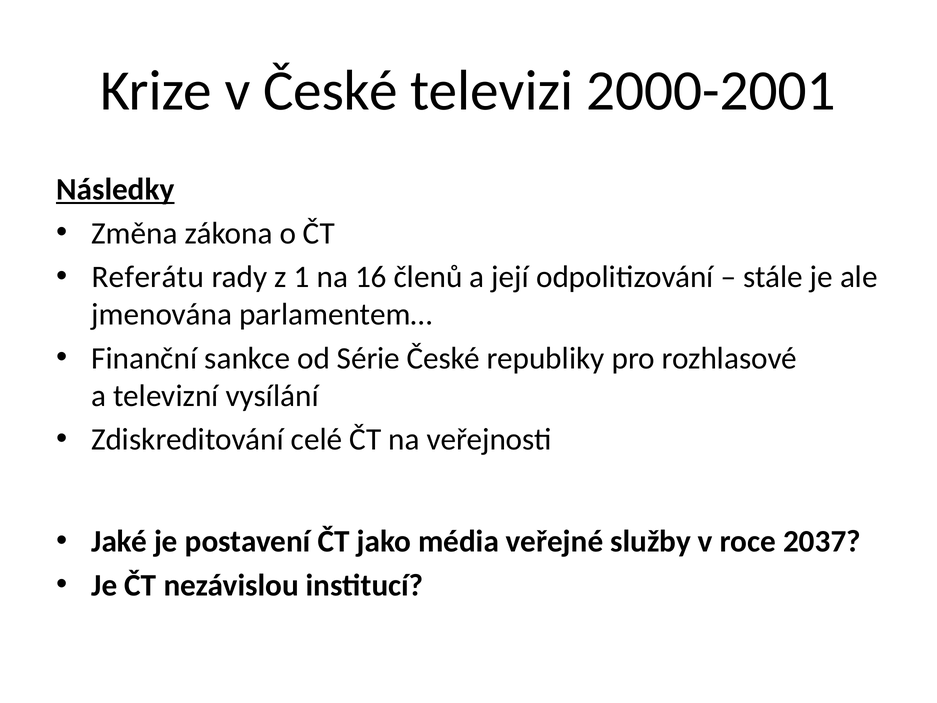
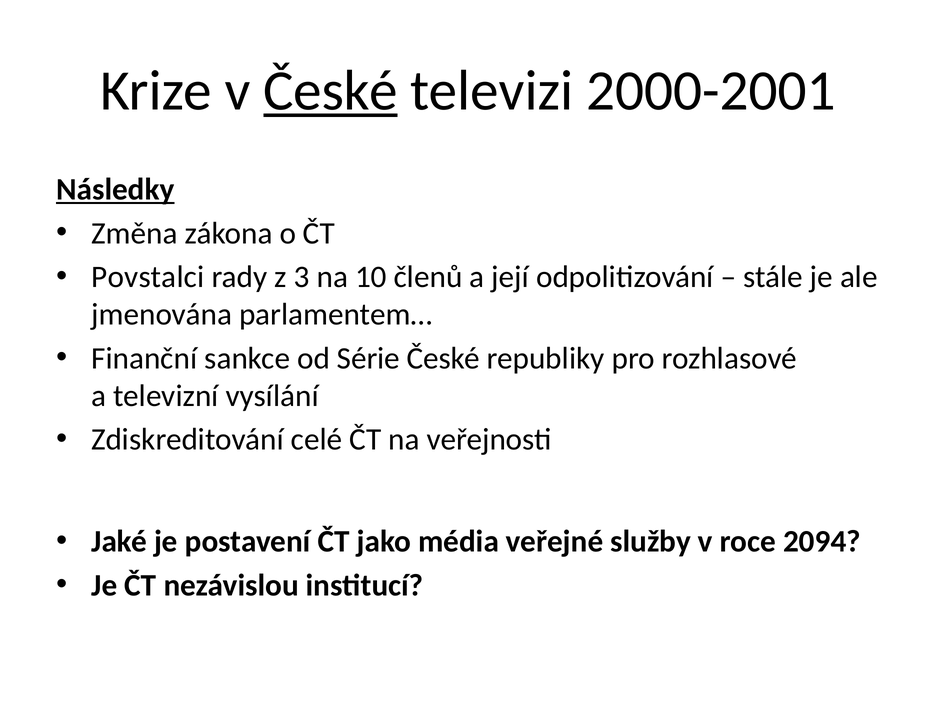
České underline: none -> present (330, 91)
Referátu: Referátu -> Povstalci (148, 277)
1: 1 -> 3 (302, 277)
16: 16 -> 10 (371, 277)
2037: 2037 -> 2094 (822, 541)
